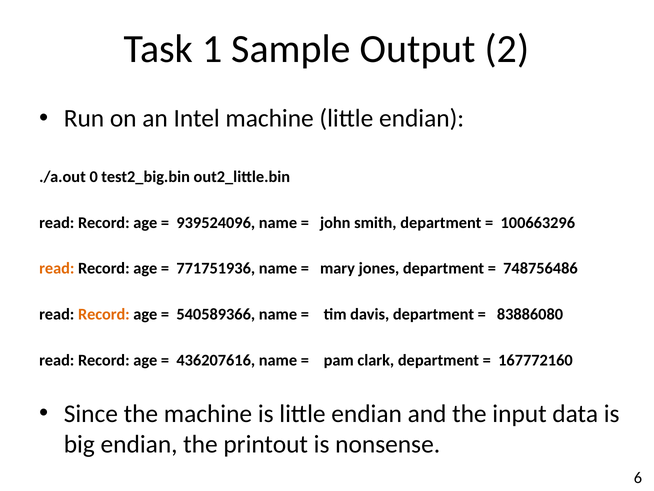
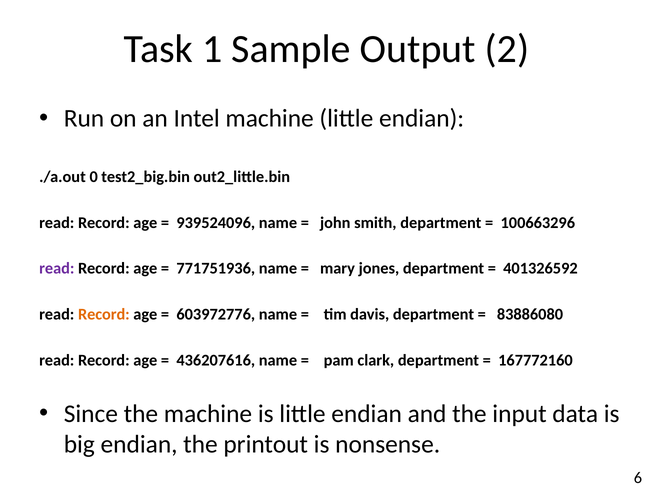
read colour: orange -> purple (57, 268)
748756486: 748756486 -> 401326592 (540, 268)
540589366: 540589366 -> 603972776 (216, 314)
